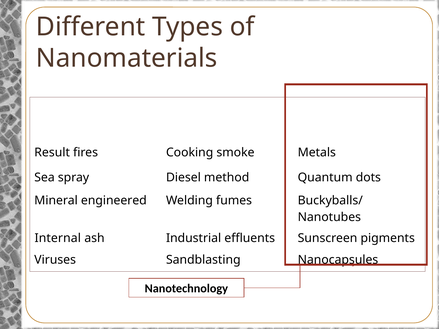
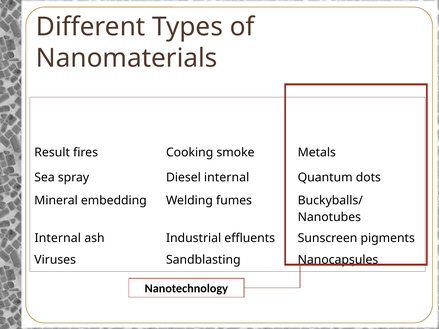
Diesel method: method -> internal (227, 178)
Mineral engineered: engineered -> embedding (114, 201)
